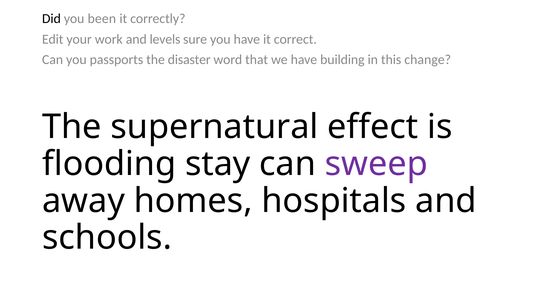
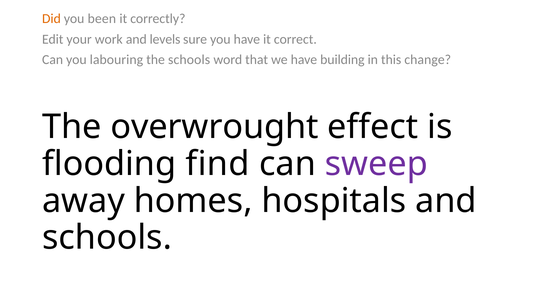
Did colour: black -> orange (51, 19)
passports: passports -> labouring (116, 60)
the disaster: disaster -> schools (189, 60)
supernatural: supernatural -> overwrought (215, 127)
stay: stay -> find (217, 164)
